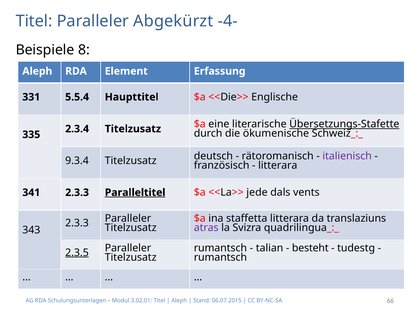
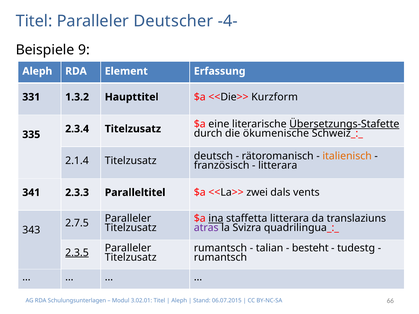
Abgekürzt: Abgekürzt -> Deutscher (173, 21)
8: 8 -> 9 (84, 50)
5.5.4: 5.5.4 -> 1.3.2 (77, 97)
Englische: Englische -> Kurzform (275, 97)
9.3.4: 9.3.4 -> 2.1.4 (77, 161)
italienisch colour: purple -> orange (347, 156)
Paralleltitel underline: present -> none (135, 193)
jede: jede -> zwei (257, 193)
ina underline: none -> present (216, 219)
2.3.3: 2.3.3 -> 2.7.5 (77, 223)
